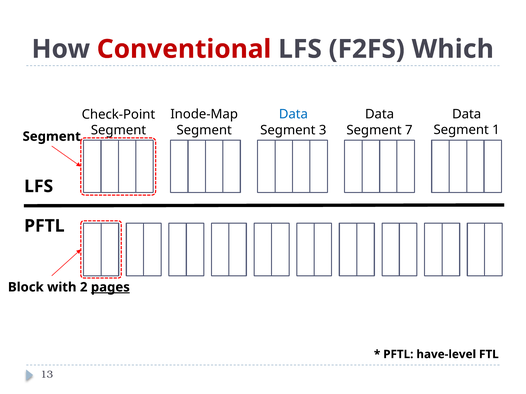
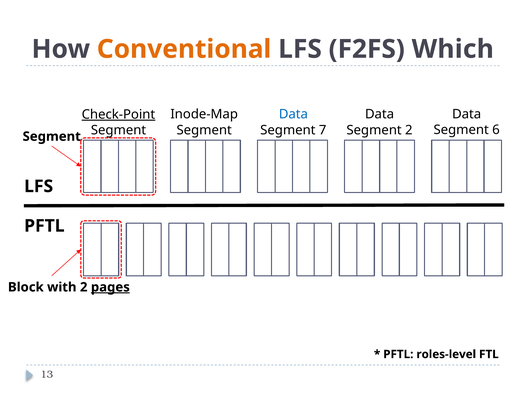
Conventional colour: red -> orange (184, 49)
Check-Point underline: none -> present (118, 115)
1: 1 -> 6 (496, 130)
3: 3 -> 7 (323, 130)
Segment 7: 7 -> 2 (409, 130)
have-level: have-level -> roles-level (446, 355)
